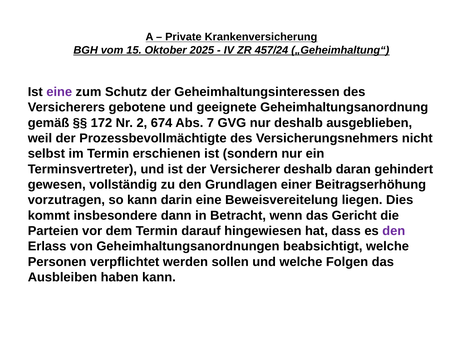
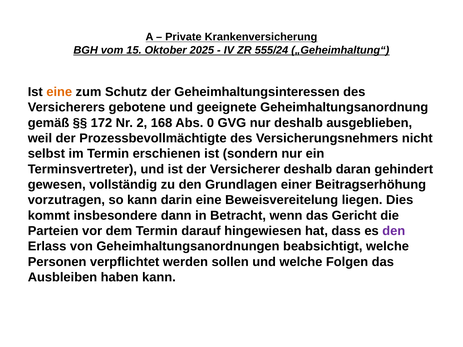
457/24: 457/24 -> 555/24 (272, 50)
eine colour: purple -> orange (59, 92)
674: 674 -> 168 (162, 123)
7: 7 -> 0 (210, 123)
